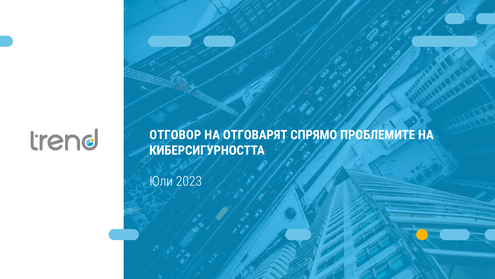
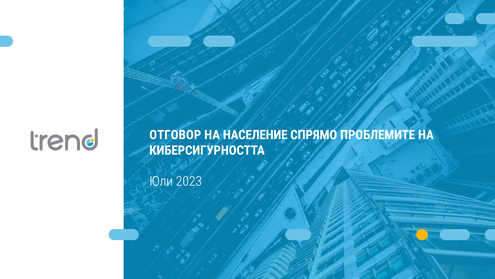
ОТГОВАРЯТ: ОТГОВАРЯТ -> НАСЕЛЕНИЕ (255, 135)
